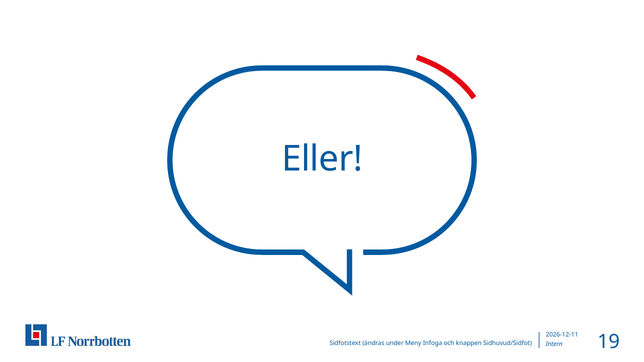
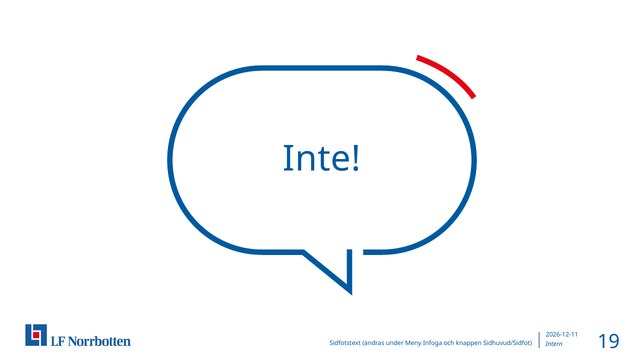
Eller: Eller -> Inte (322, 159)
